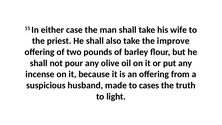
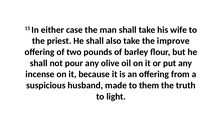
cases: cases -> them (149, 85)
